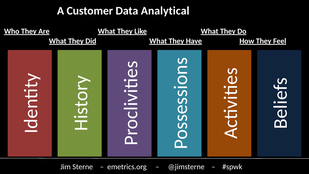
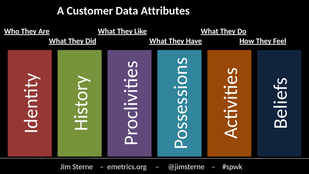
Analytical: Analytical -> Attributes (165, 11)
